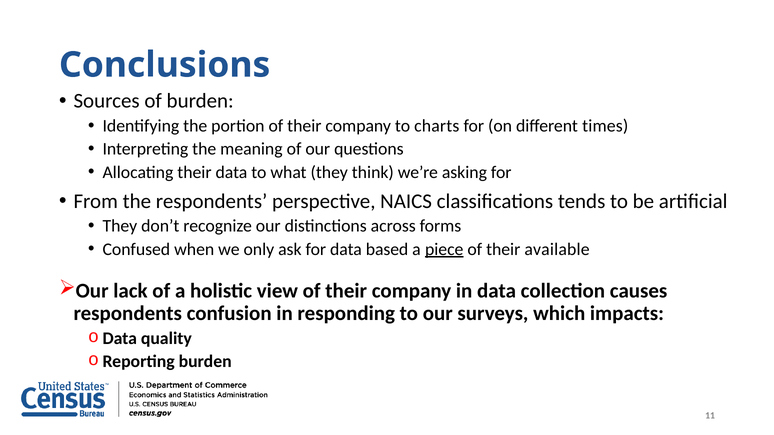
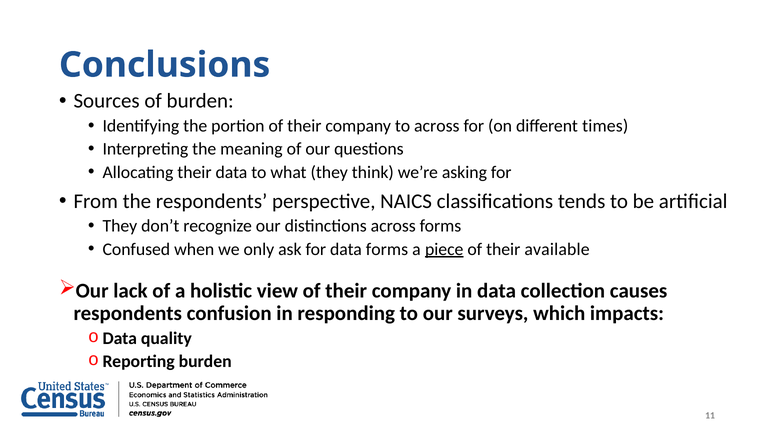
to charts: charts -> across (437, 126)
data based: based -> forms (387, 249)
